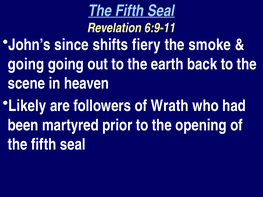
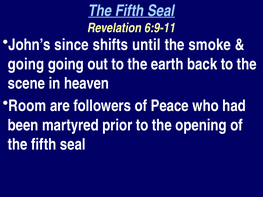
fiery: fiery -> until (146, 45)
Likely: Likely -> Room (27, 106)
Wrath: Wrath -> Peace (170, 106)
